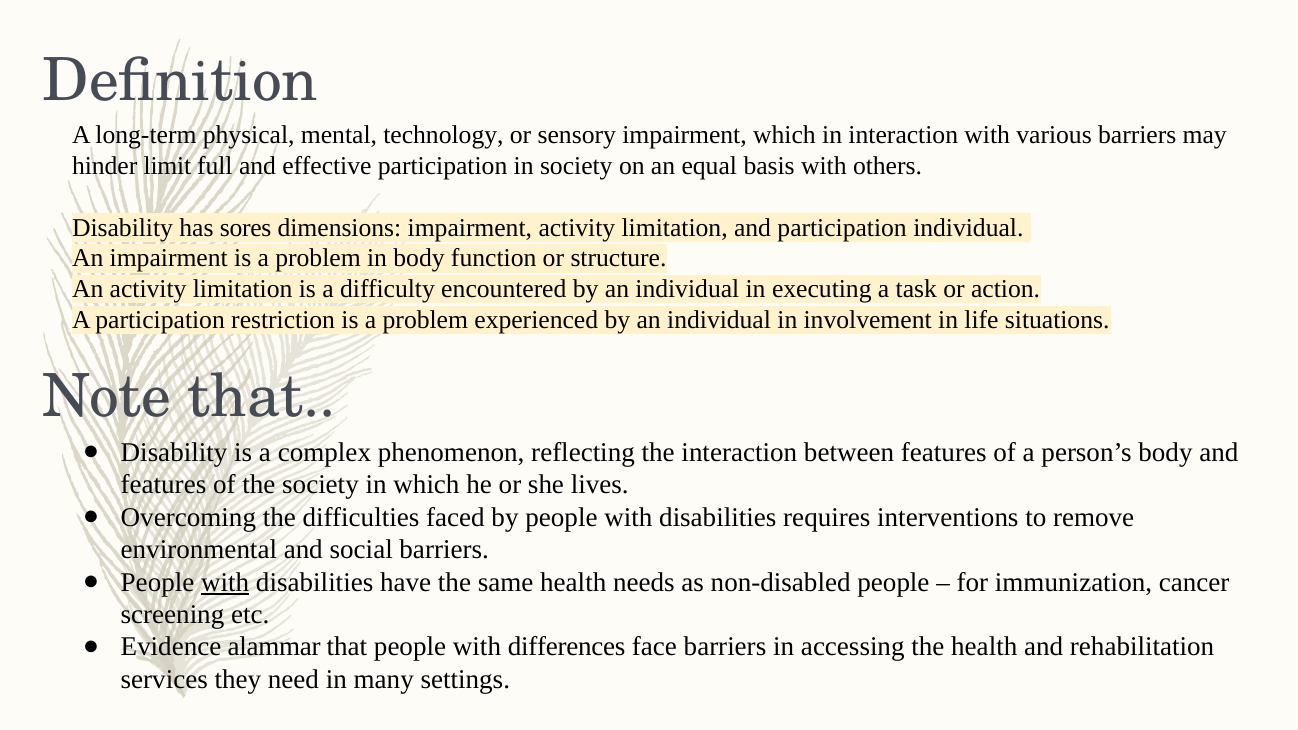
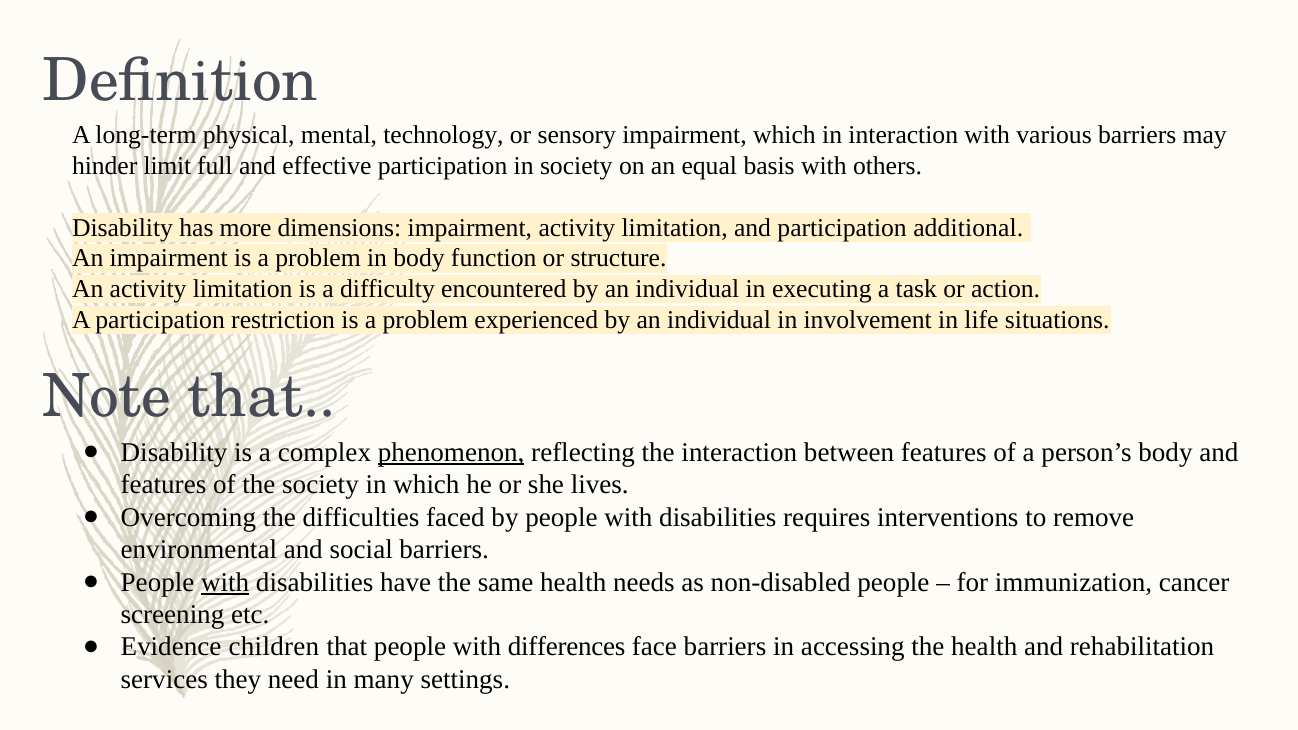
sores: sores -> more (246, 228)
participation individual: individual -> additional (968, 228)
phenomenon underline: none -> present (451, 452)
alammar: alammar -> children (274, 647)
